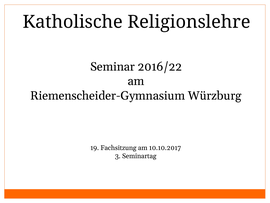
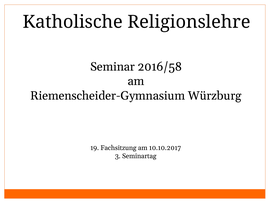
2016/22: 2016/22 -> 2016/58 (160, 67)
